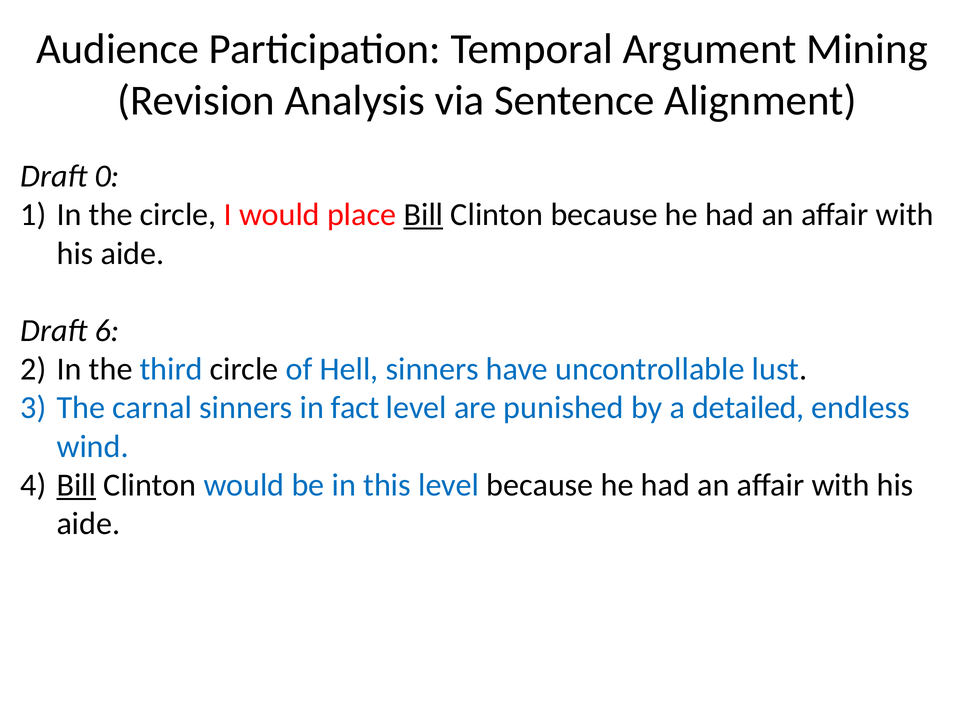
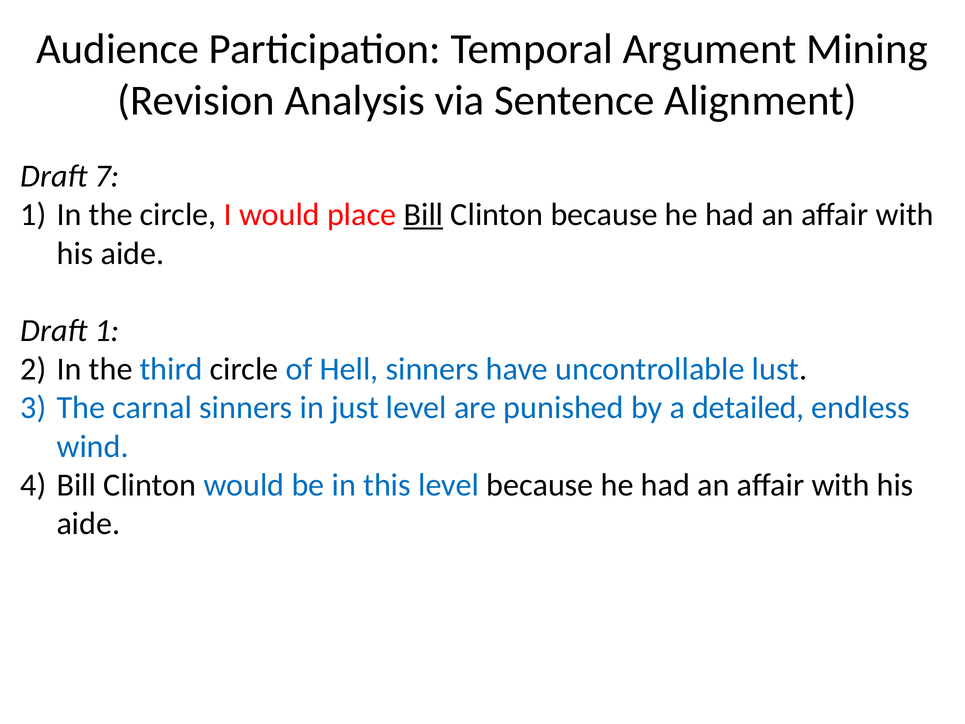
0: 0 -> 7 (107, 176)
Draft 6: 6 -> 1 (107, 331)
fact: fact -> just (355, 408)
Bill underline: present -> none (76, 485)
